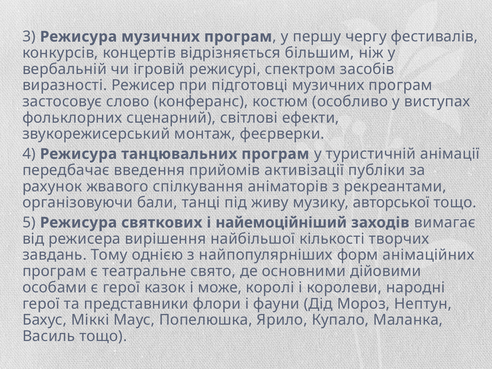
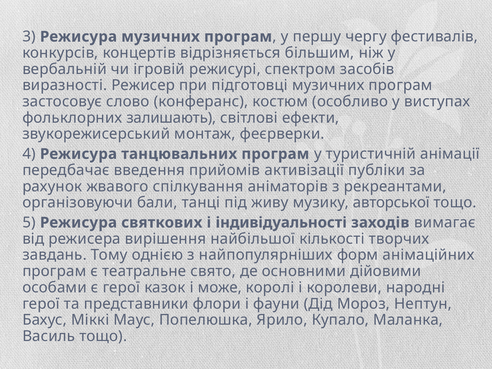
сценарний: сценарний -> залишають (171, 118)
найемоційніший: найемоційніший -> індивідуальності (281, 223)
